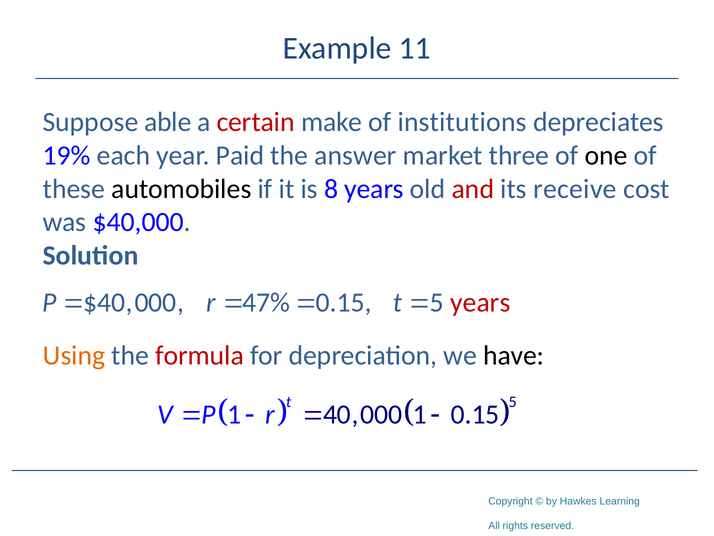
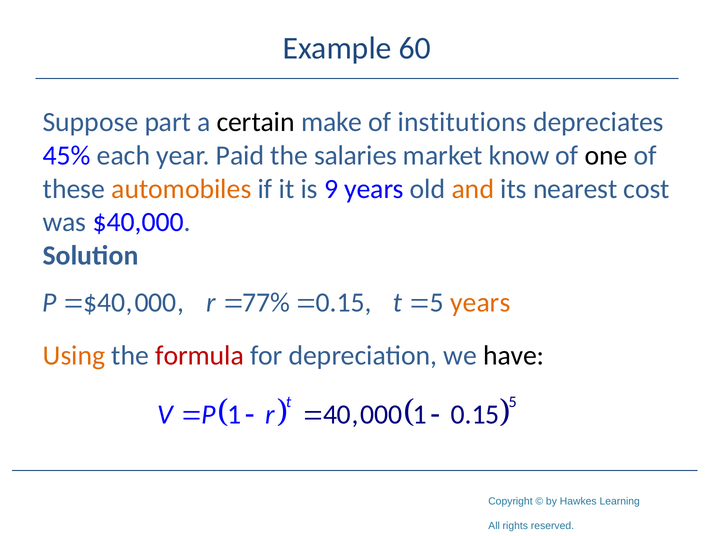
11: 11 -> 60 (415, 48)
able: able -> part (168, 122)
certain colour: red -> black (256, 122)
19%: 19% -> 45% (67, 155)
answer: answer -> salaries (356, 155)
three: three -> know (519, 155)
automobiles colour: black -> orange (181, 189)
8: 8 -> 9 (331, 189)
and colour: red -> orange (473, 189)
receive: receive -> nearest (575, 189)
47%: 47% -> 77% (266, 302)
years colour: red -> orange (480, 302)
